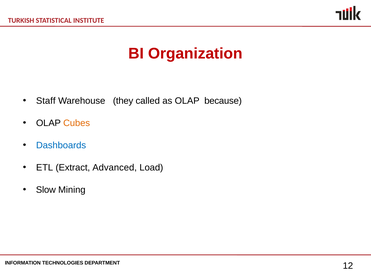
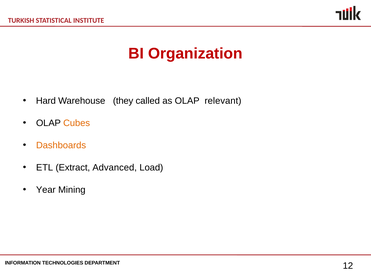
Staff: Staff -> Hard (46, 101)
because: because -> relevant (223, 101)
Dashboards colour: blue -> orange (61, 146)
Slow: Slow -> Year (46, 190)
